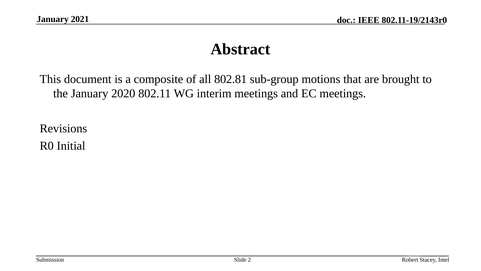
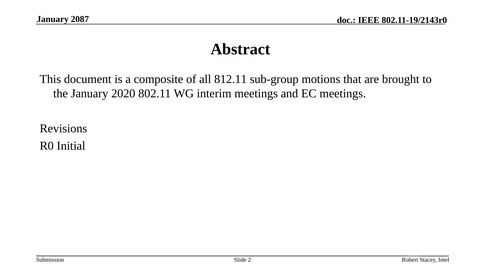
2021: 2021 -> 2087 (80, 19)
802.81: 802.81 -> 812.11 (231, 79)
